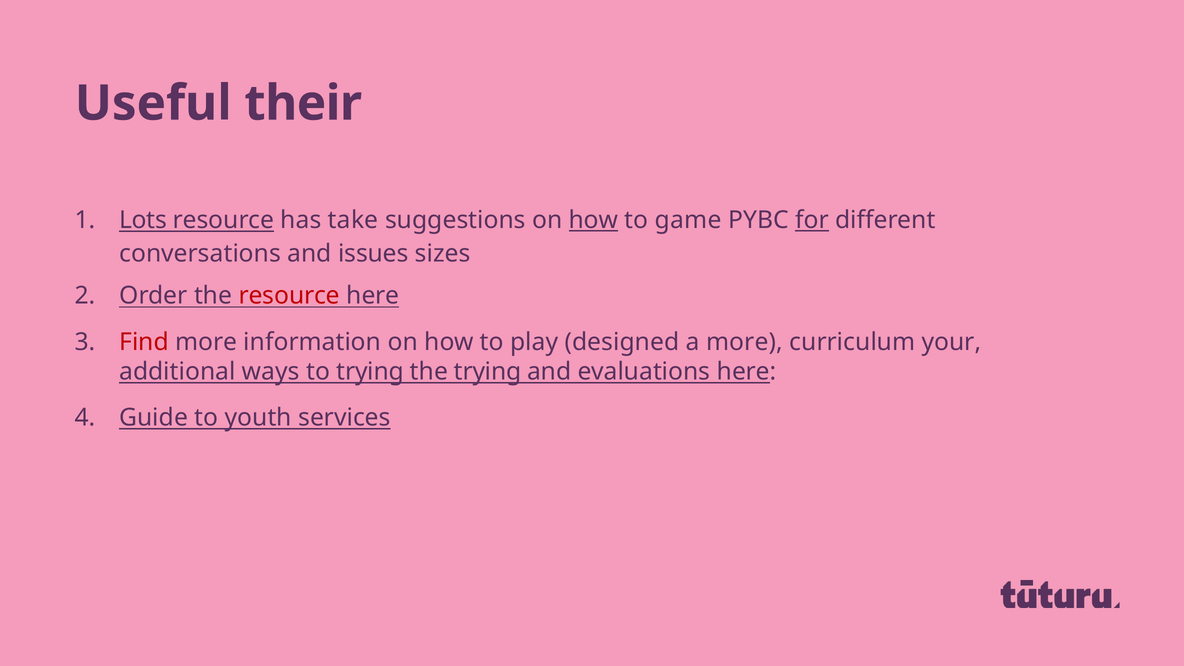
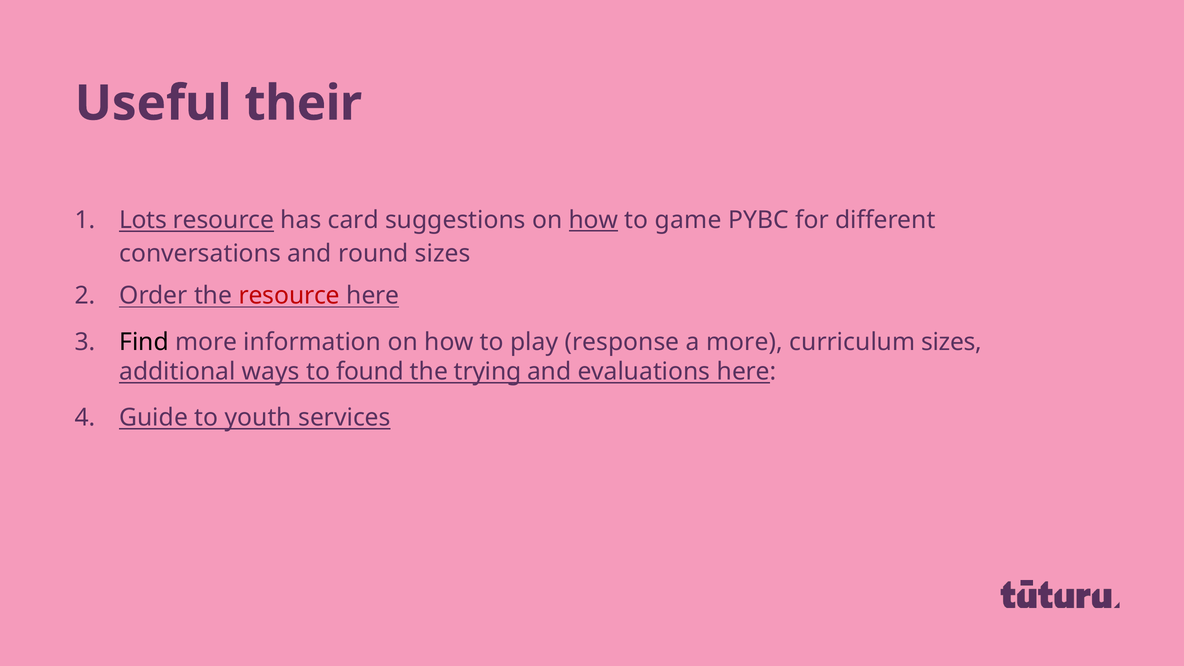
take: take -> card (353, 220)
for underline: present -> none (812, 220)
issues: issues -> round (373, 254)
Find colour: red -> black (144, 342)
designed: designed -> response (622, 342)
curriculum your: your -> sizes (952, 342)
to trying: trying -> found (370, 371)
